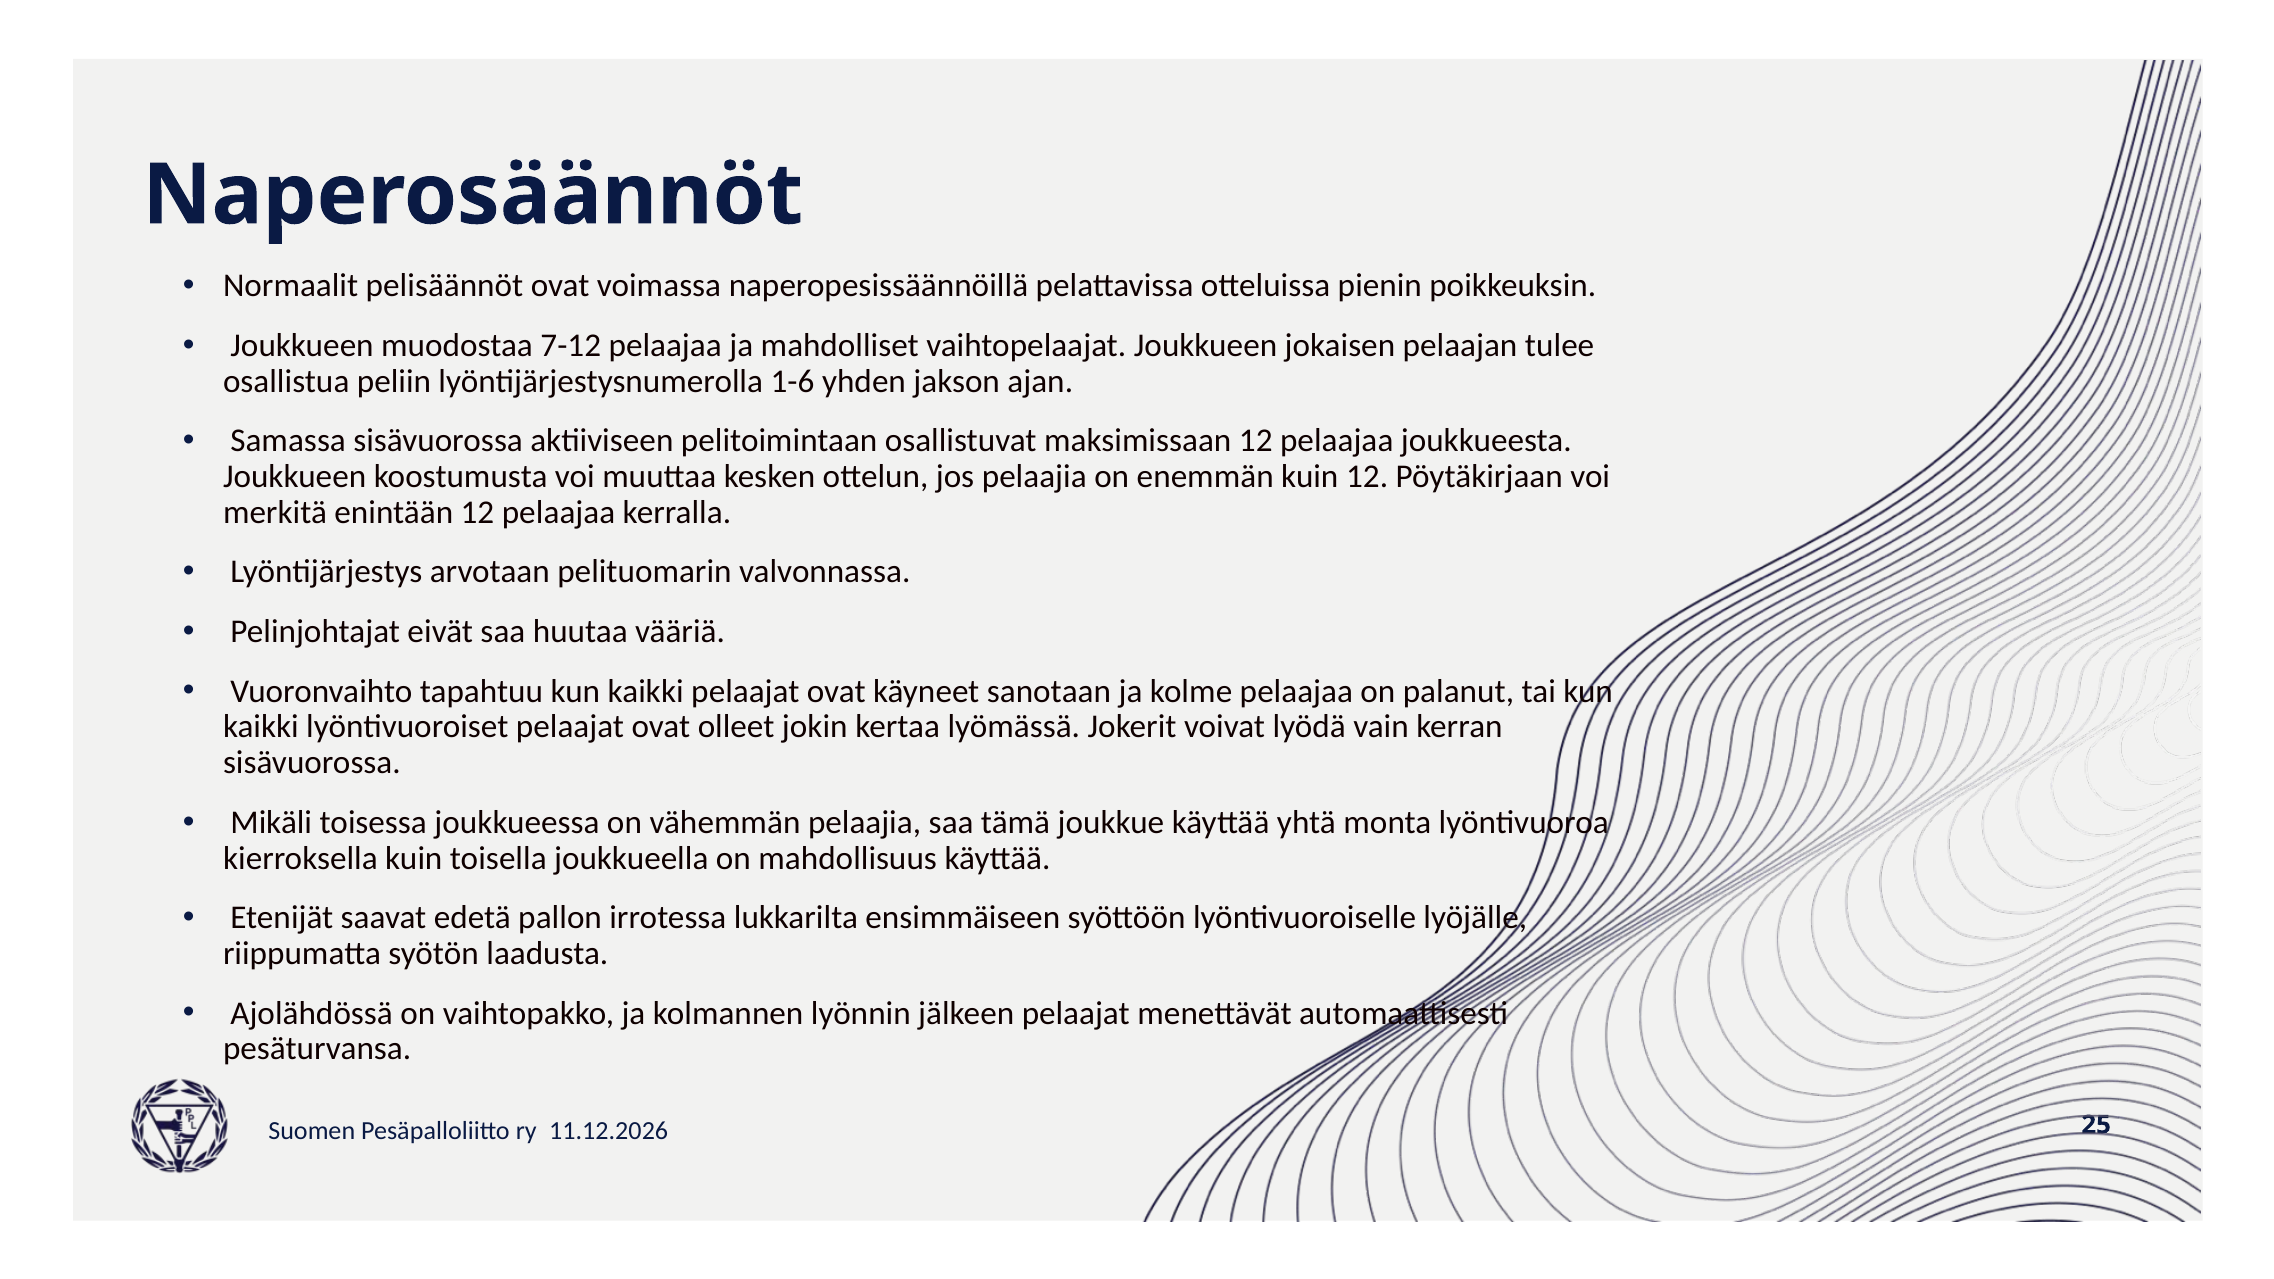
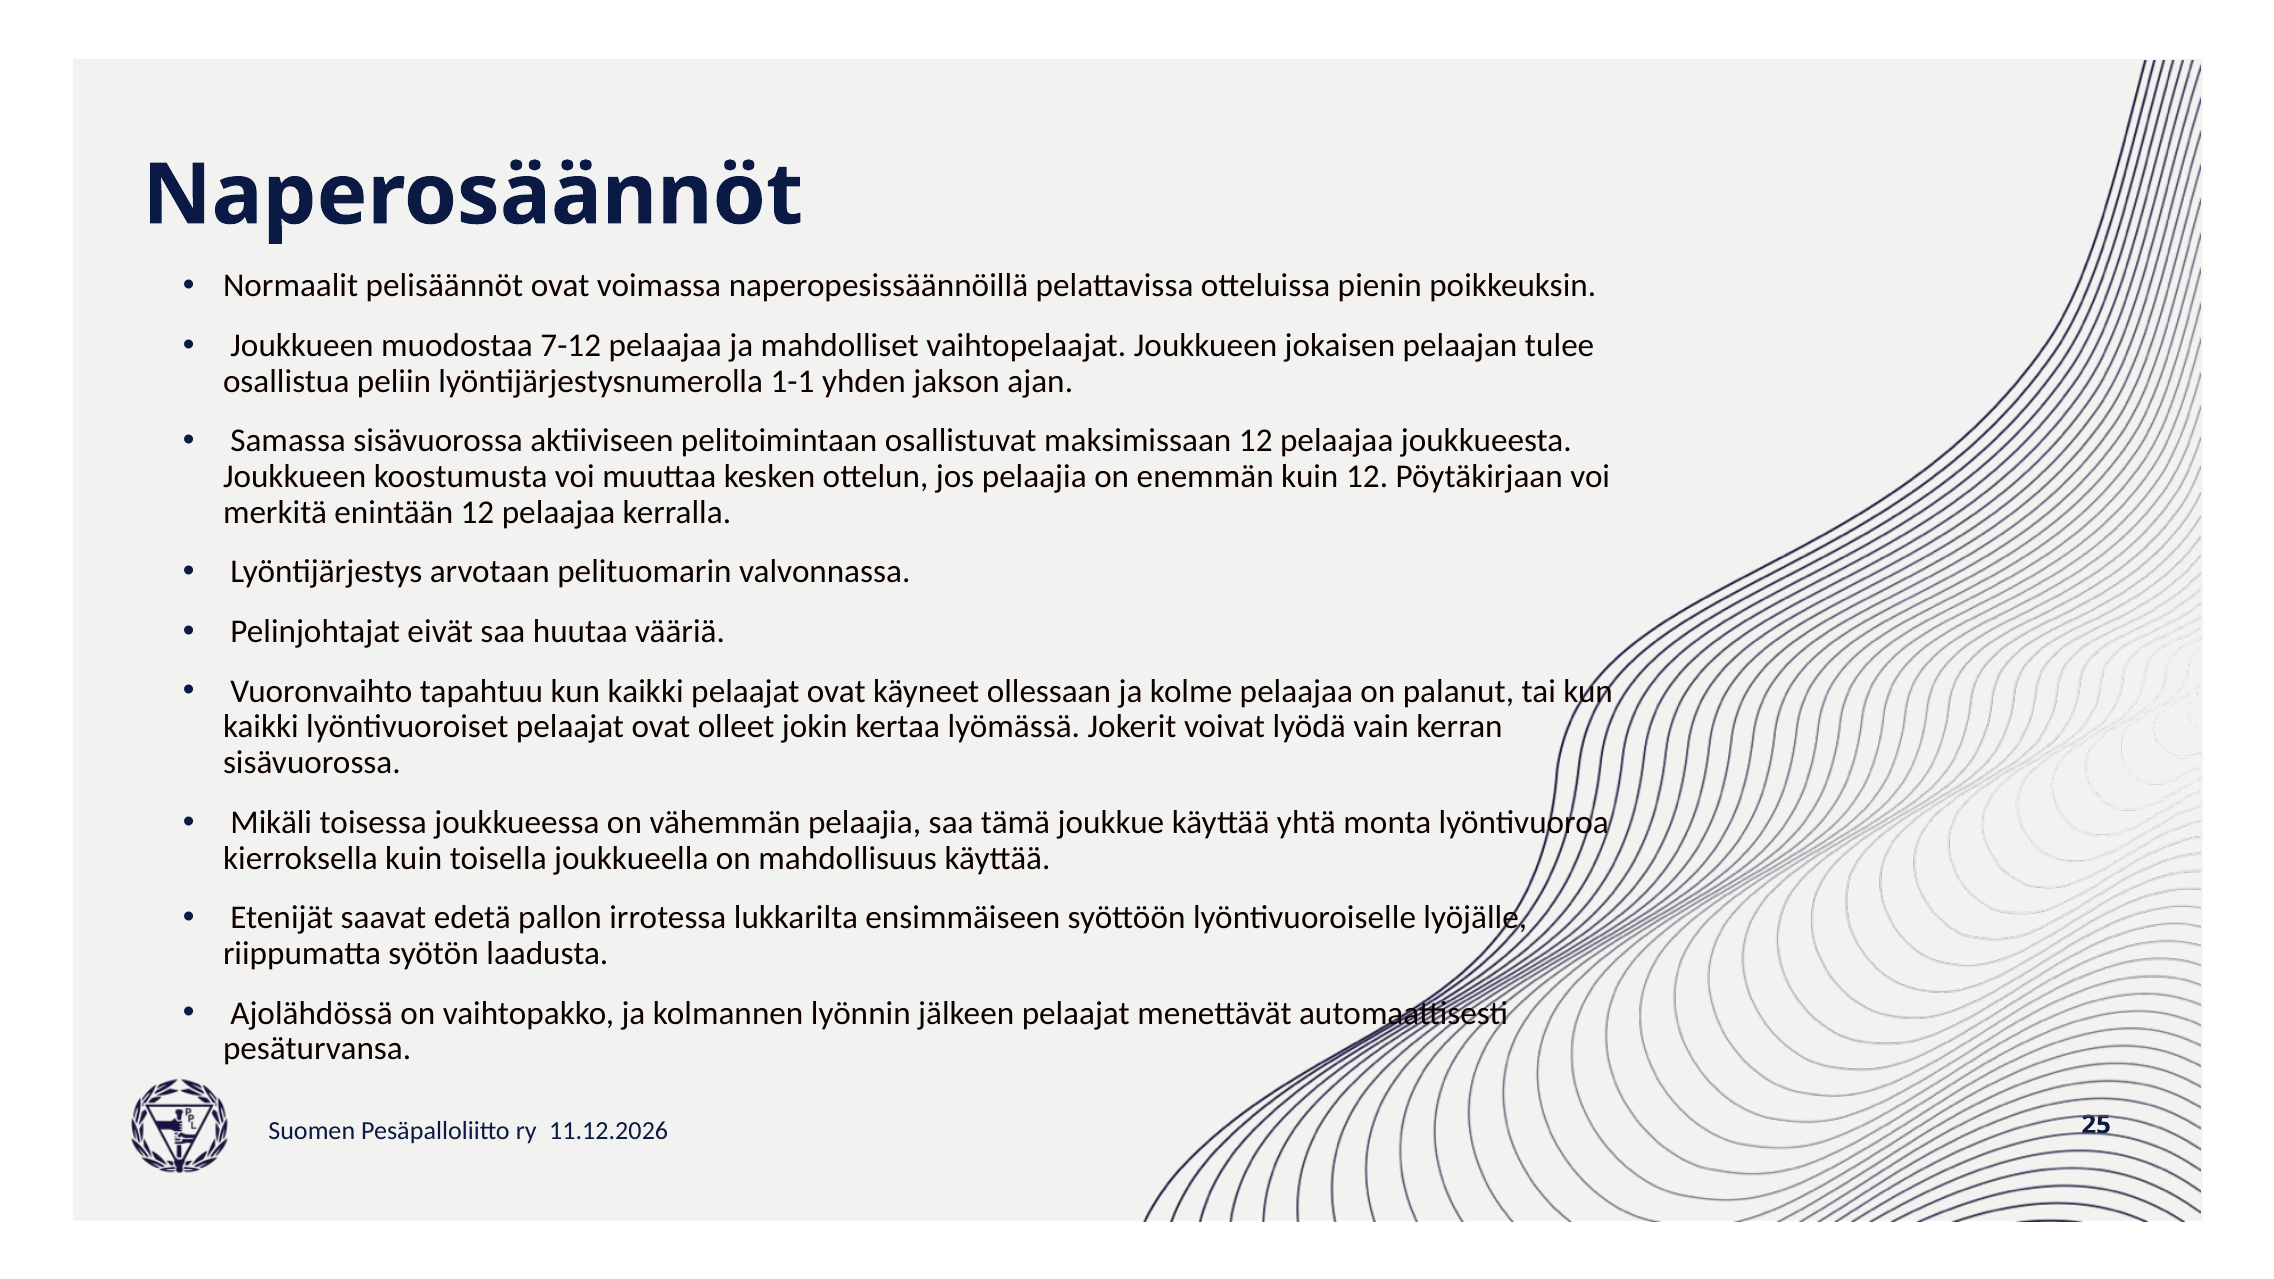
1-6: 1-6 -> 1-1 (793, 381)
sanotaan: sanotaan -> ollessaan (1049, 691)
